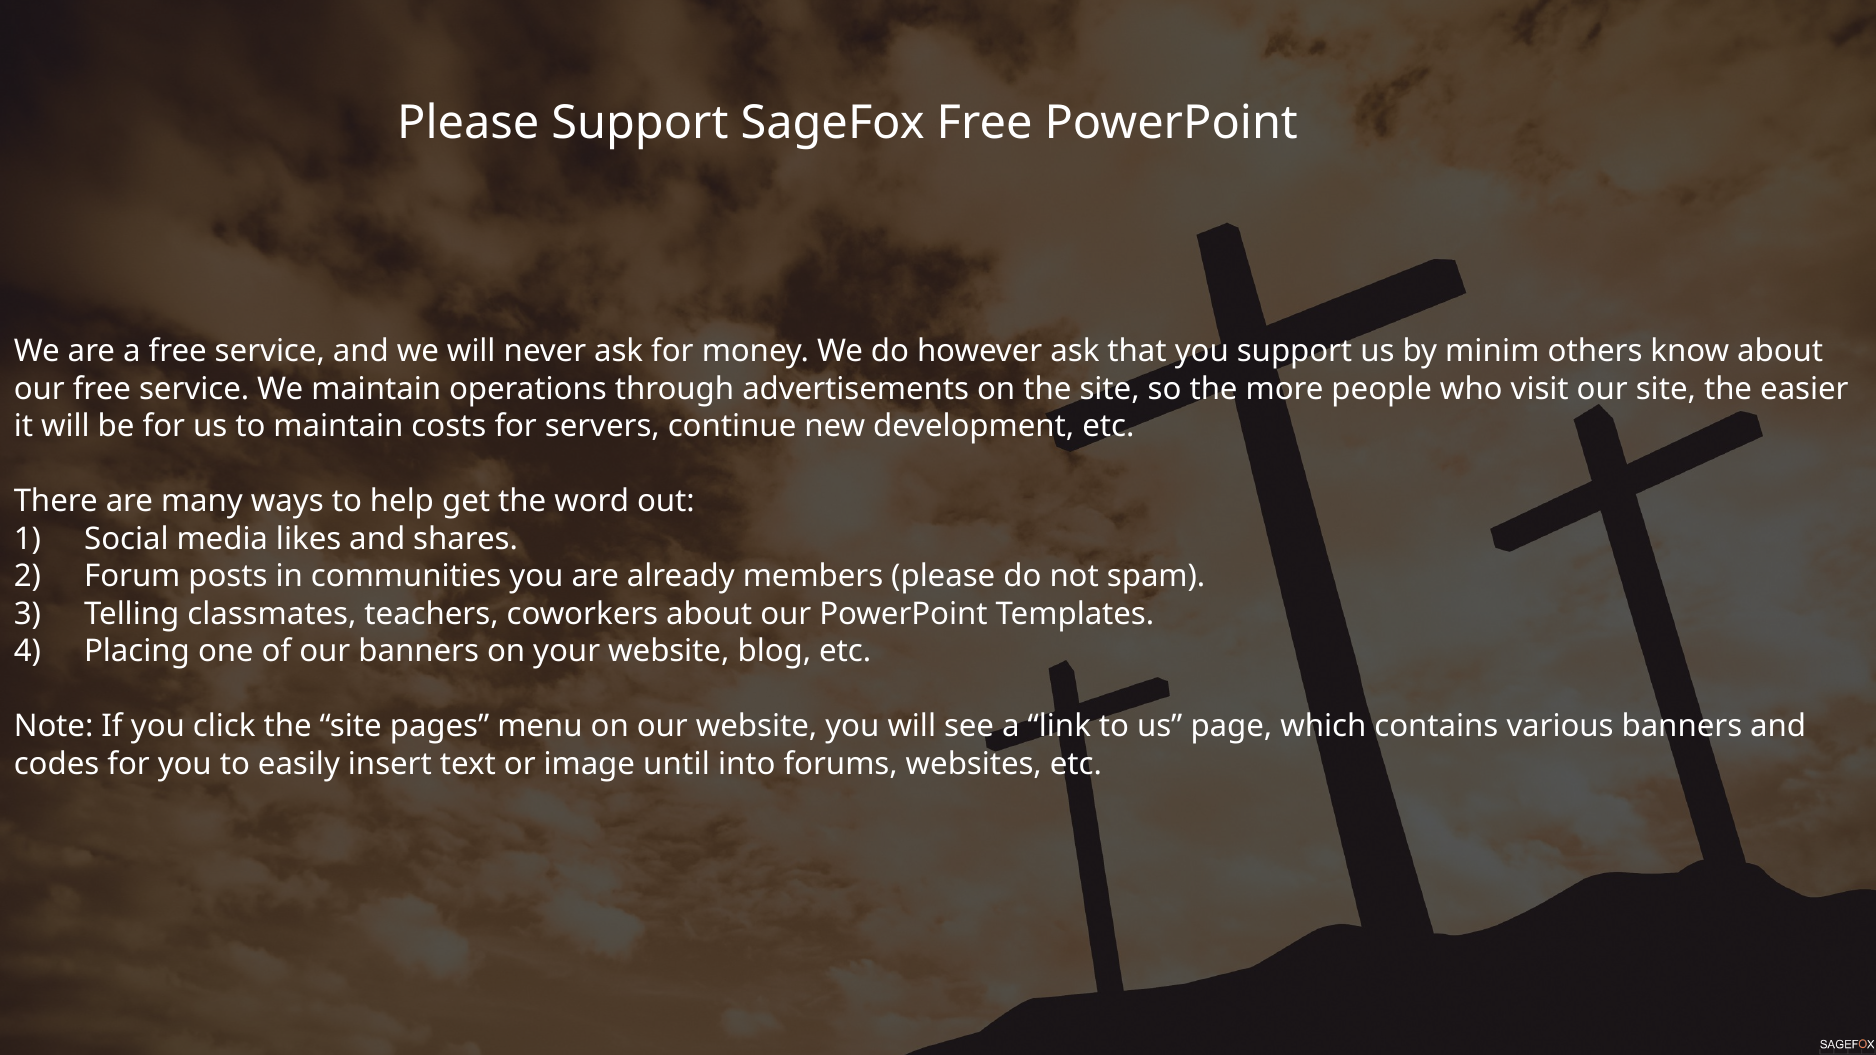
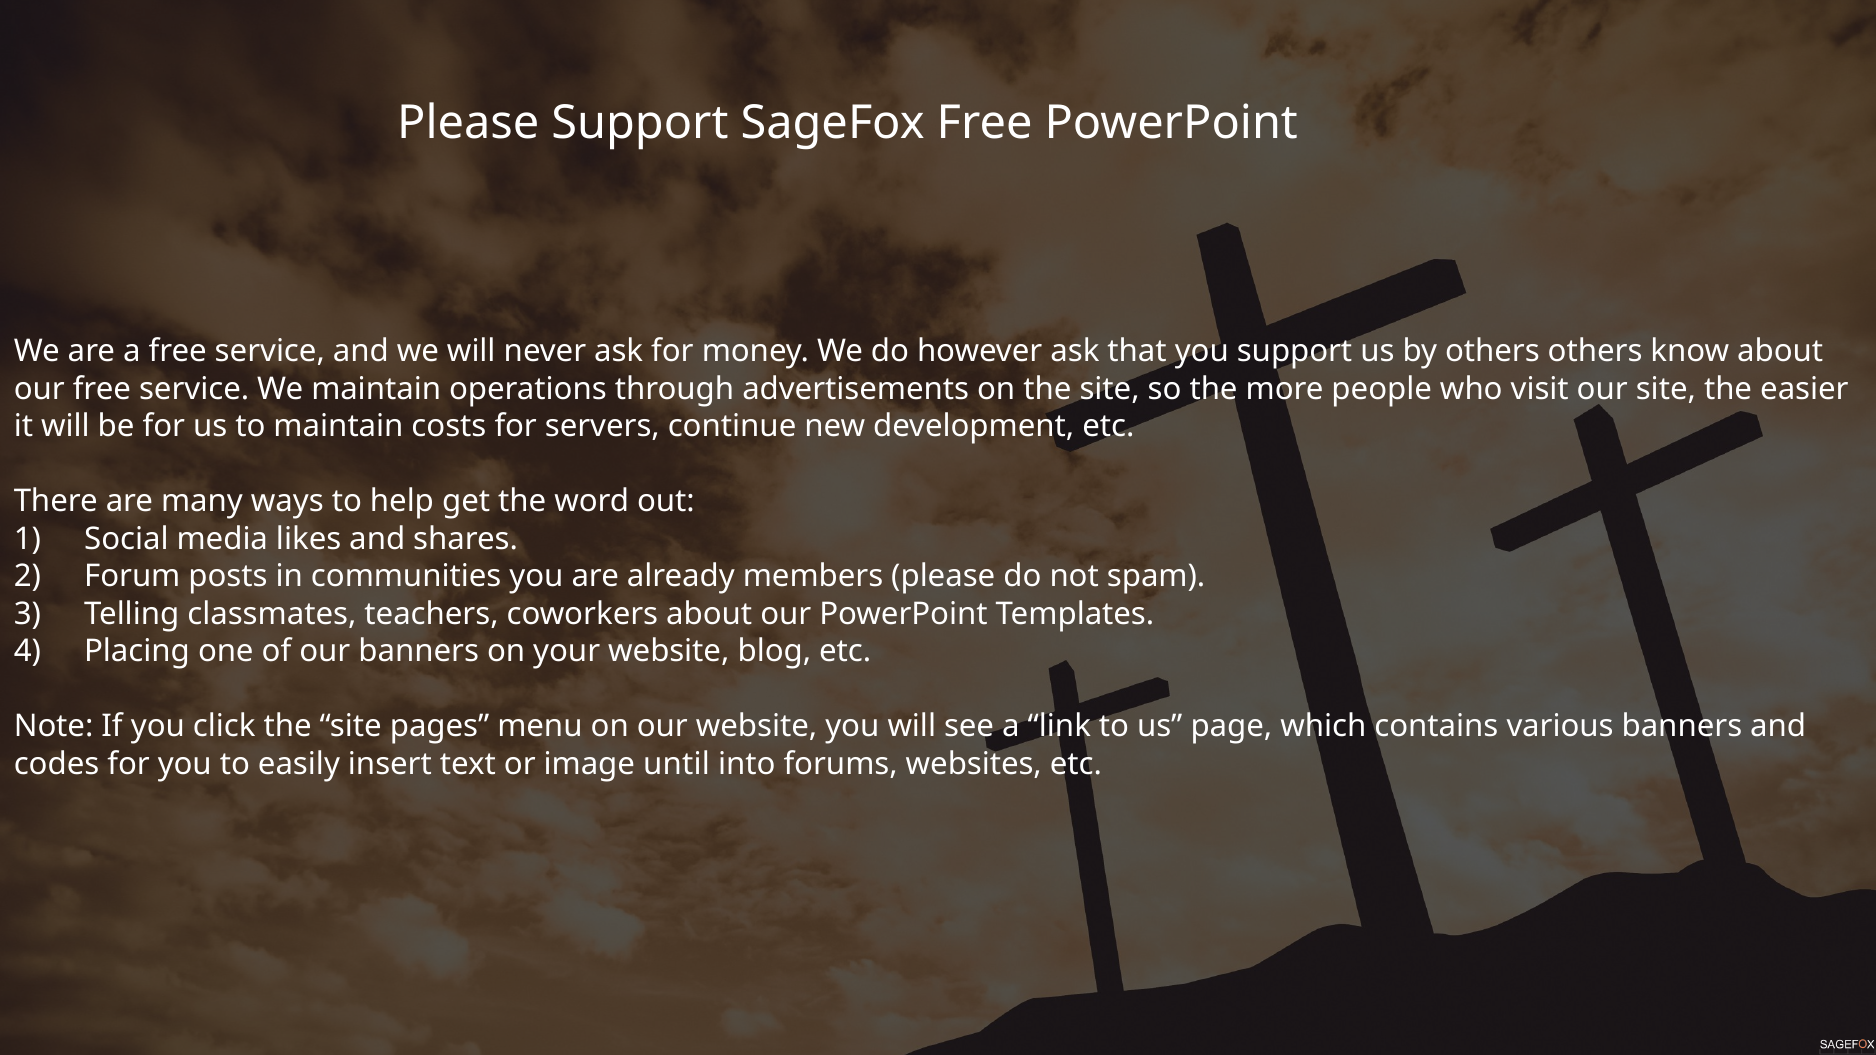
by minim: minim -> others (1492, 352)
